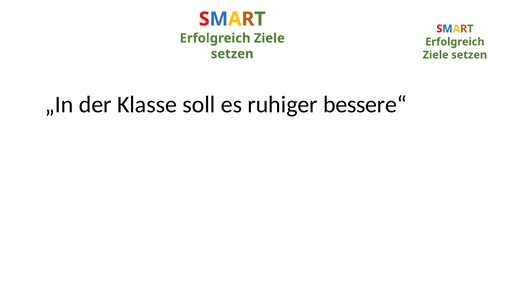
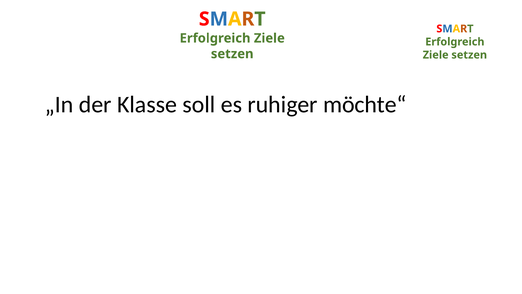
bessere“: bessere“ -> möchte“ (365, 105)
